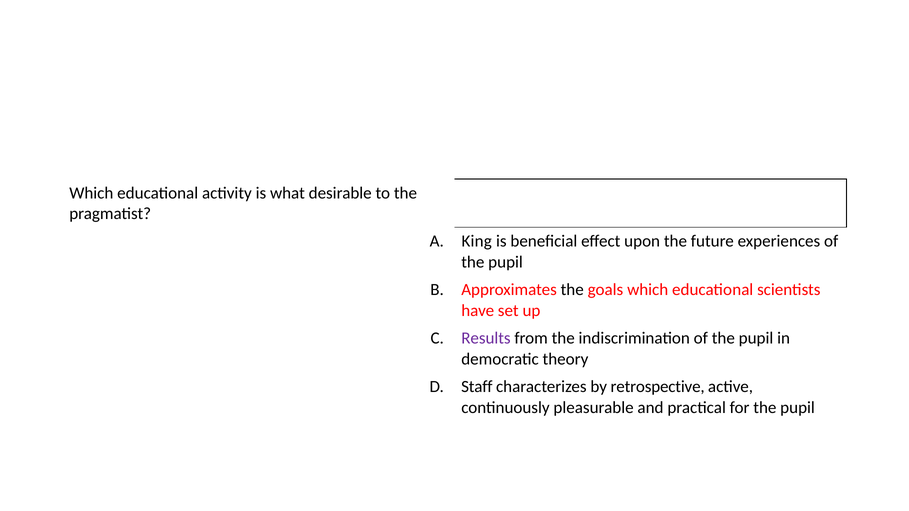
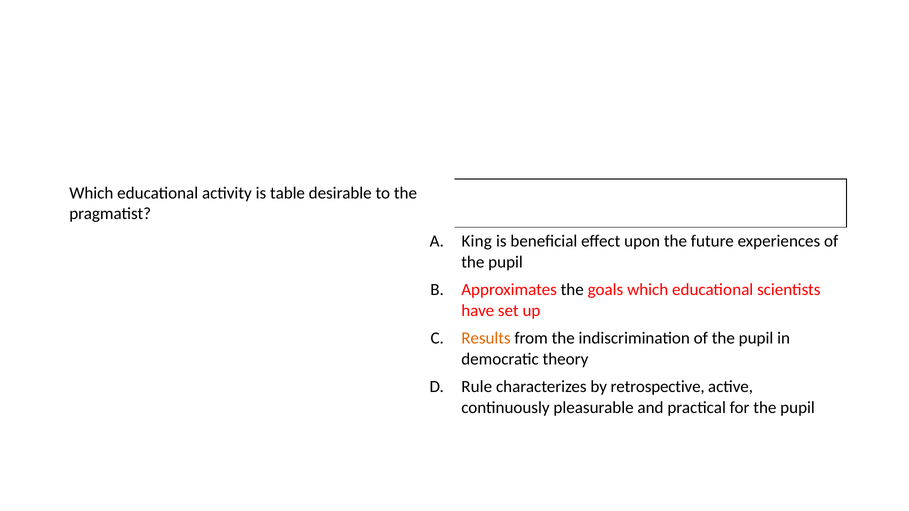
what: what -> table (288, 193)
Results colour: purple -> orange (486, 338)
Staff: Staff -> Rule (477, 387)
